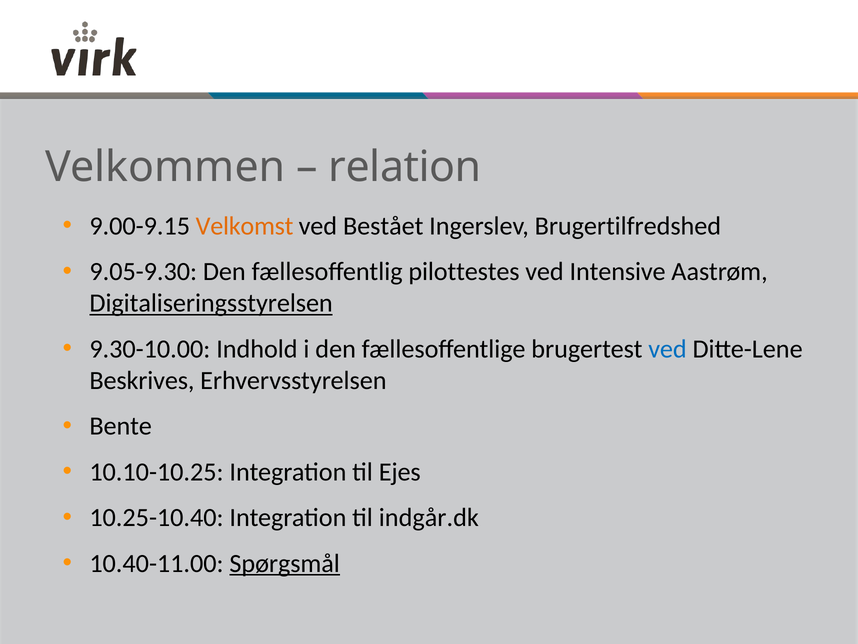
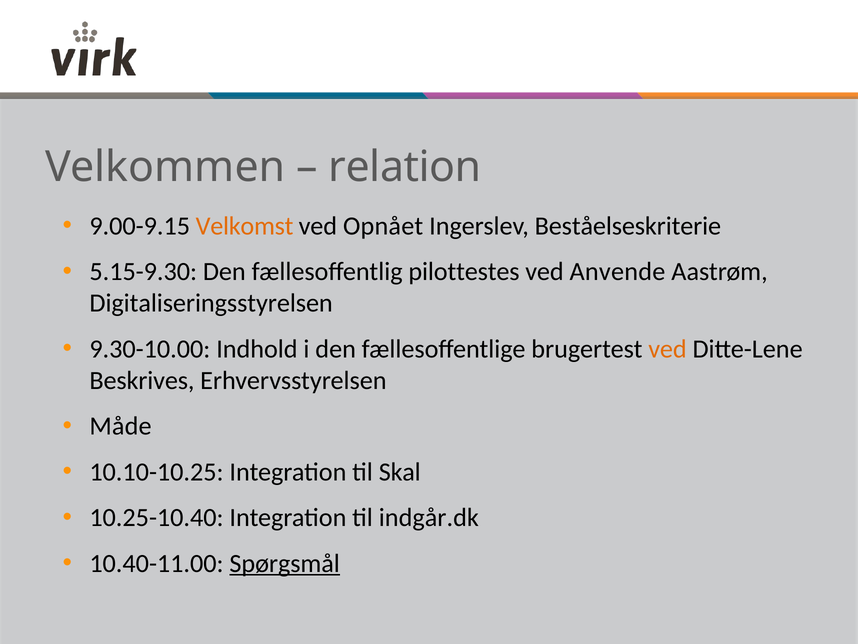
Bestået: Bestået -> Opnået (383, 226)
Brugertilfredshed: Brugertilfredshed -> Beståelseskriterie (628, 226)
9.05-9.30: 9.05-9.30 -> 5.15-9.30 (143, 272)
Intensive: Intensive -> Anvende (617, 272)
Digitaliseringsstyrelsen underline: present -> none (211, 303)
ved colour: blue -> orange (667, 349)
Bente: Bente -> Måde (121, 426)
Ejes: Ejes -> Skal (400, 472)
